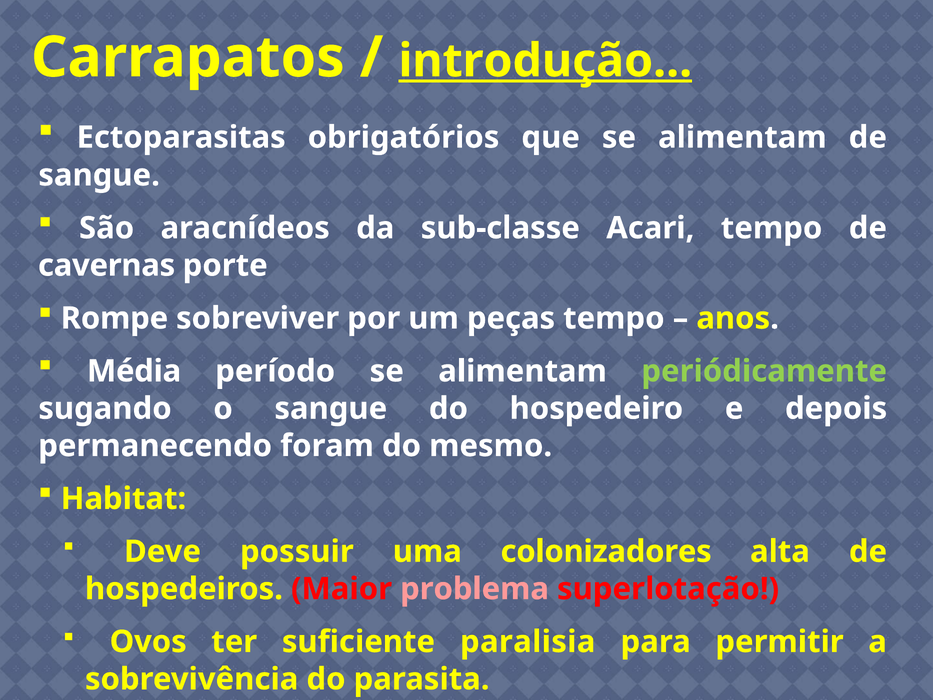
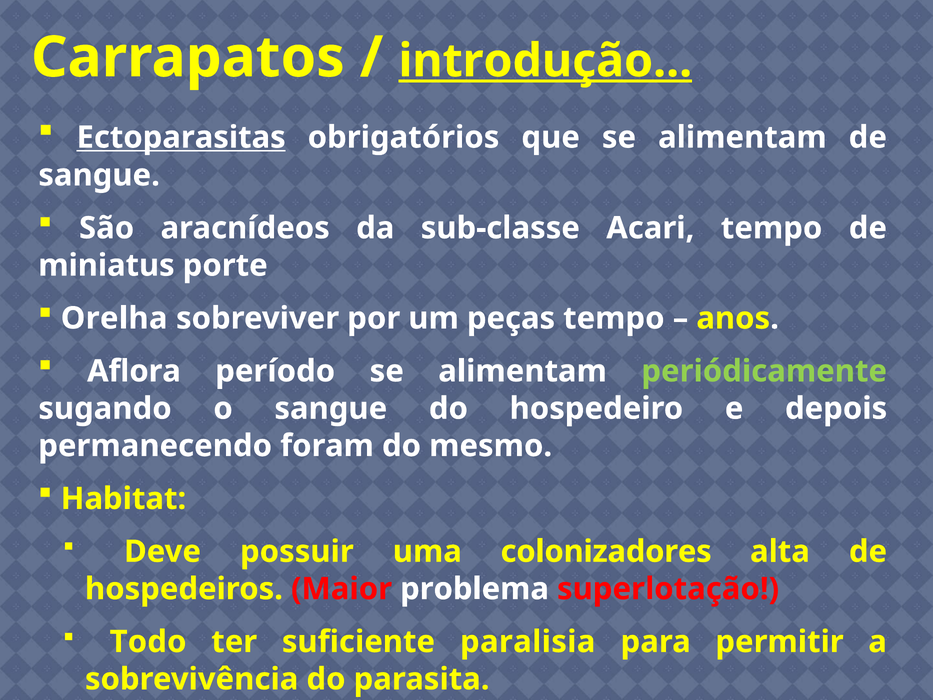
Ectoparasitas underline: none -> present (181, 137)
cavernas: cavernas -> miniatus (106, 265)
Rompe: Rompe -> Orelha (114, 318)
Média: Média -> Aflora (134, 371)
problema colour: pink -> white (475, 589)
Ovos: Ovos -> Todo (148, 642)
